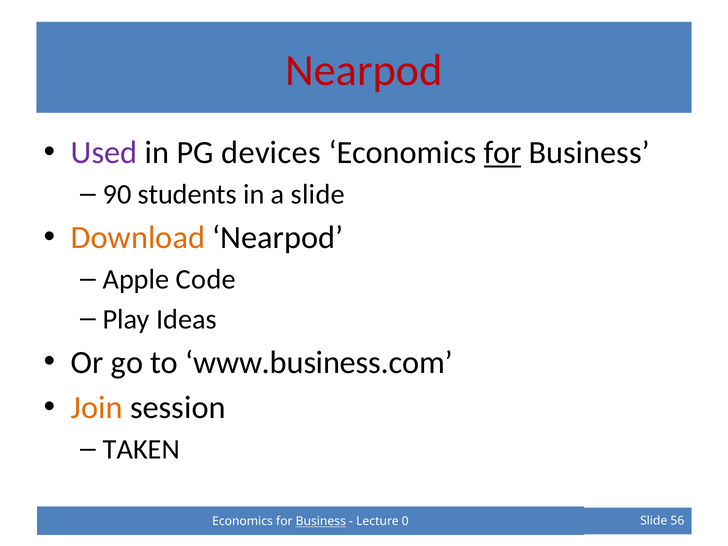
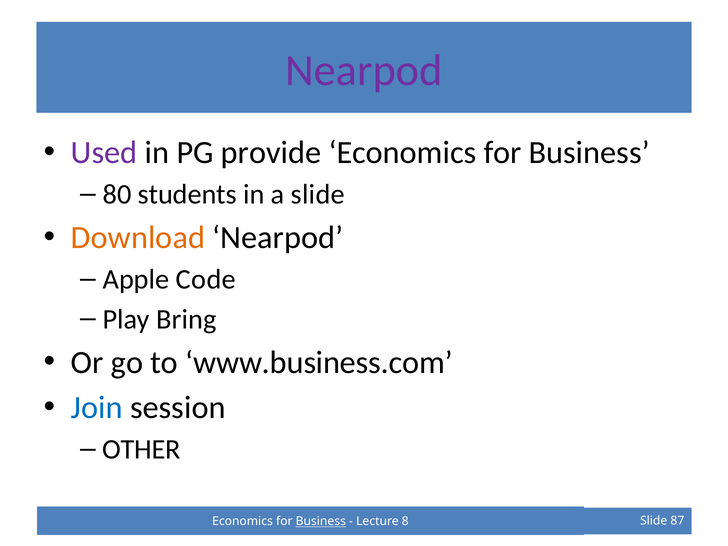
Nearpod colour: red -> purple (364, 70)
devices: devices -> provide (271, 153)
for underline: present -> none (503, 153)
90: 90 -> 80 (117, 195)
Ideas: Ideas -> Bring (186, 319)
Join colour: orange -> blue (97, 408)
TAKEN: TAKEN -> OTHER (142, 449)
0: 0 -> 8 (405, 521)
56: 56 -> 87 (677, 521)
